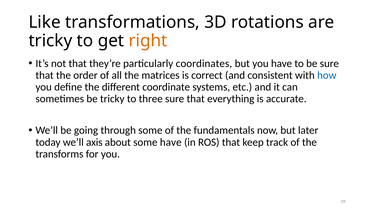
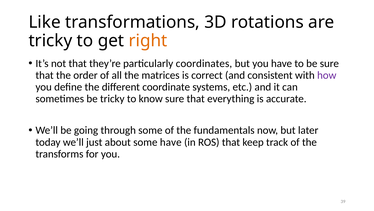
how colour: blue -> purple (327, 75)
three: three -> know (151, 99)
axis: axis -> just (94, 142)
